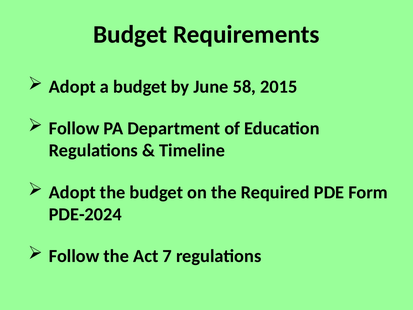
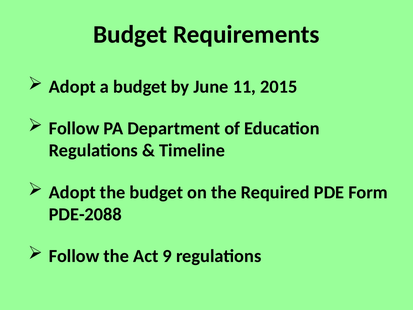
58: 58 -> 11 (244, 87)
PDE-2024: PDE-2024 -> PDE-2088 (85, 214)
7: 7 -> 9 (167, 256)
